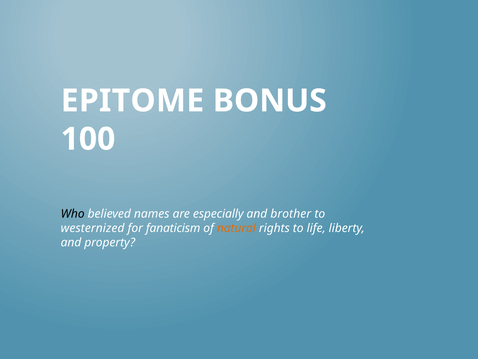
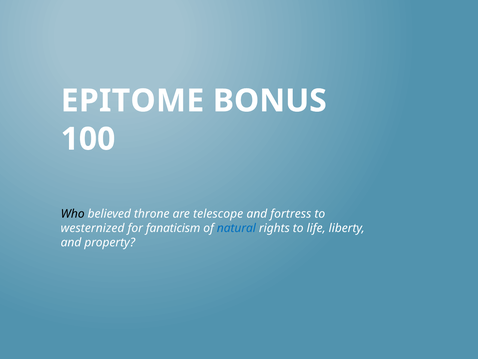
names: names -> throne (152, 214)
especially: especially -> telescope (218, 214)
brother: brother -> fortress (291, 214)
natural colour: orange -> blue (236, 228)
